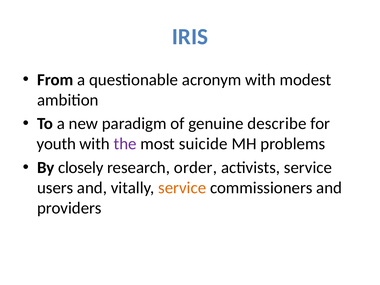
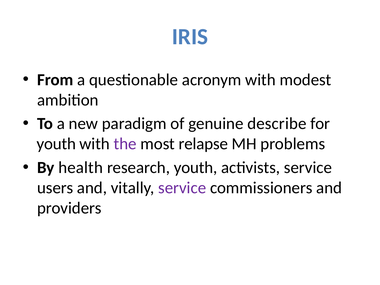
suicide: suicide -> relapse (203, 144)
closely: closely -> health (81, 168)
research order: order -> youth (196, 168)
service colour: orange -> purple (182, 188)
